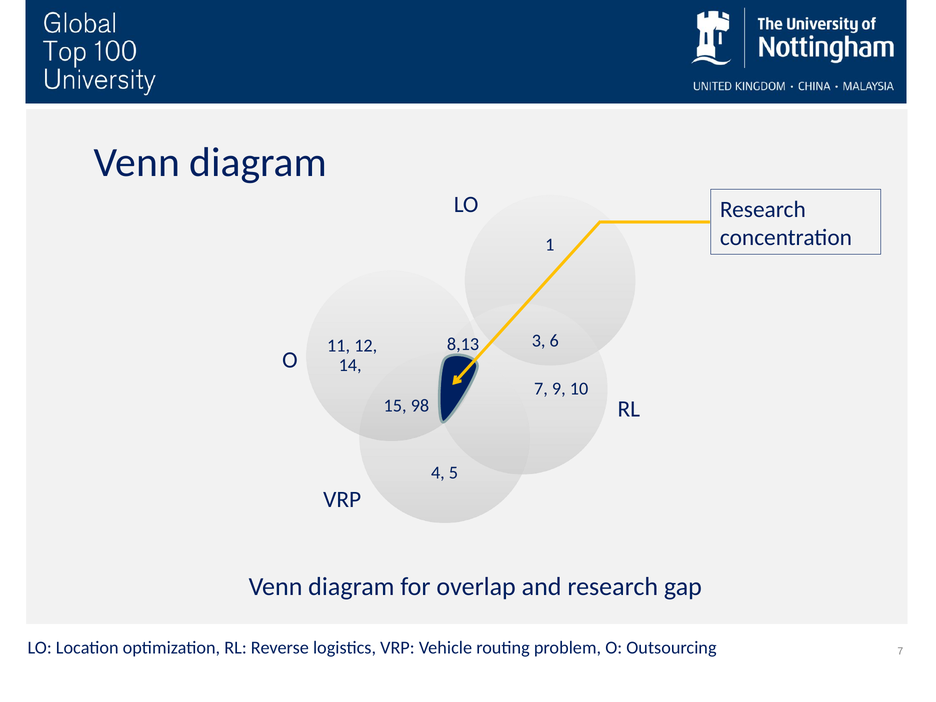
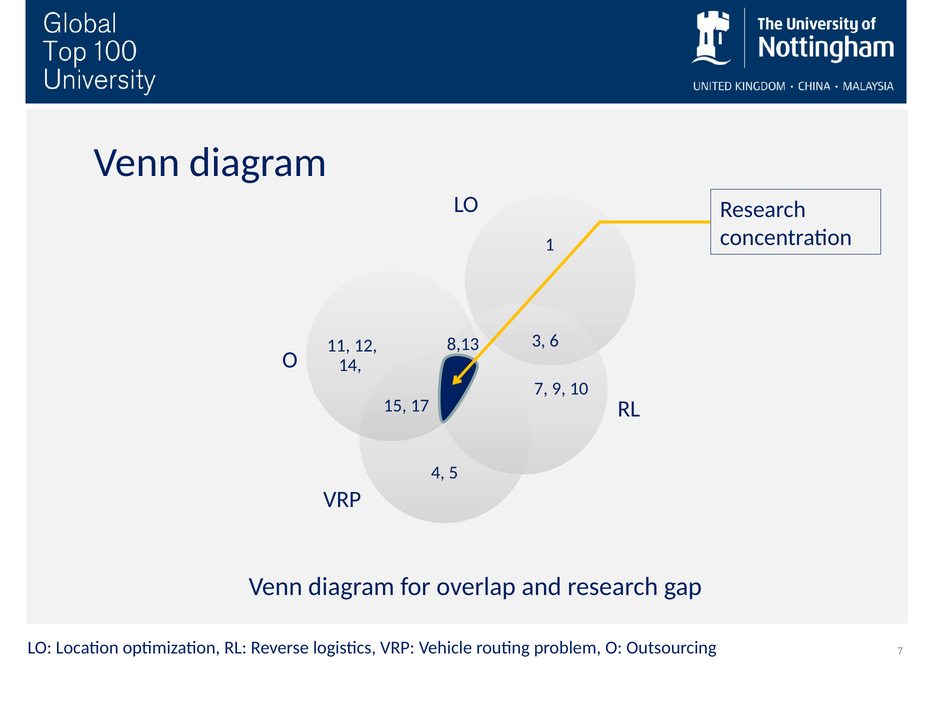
98: 98 -> 17 (420, 406)
